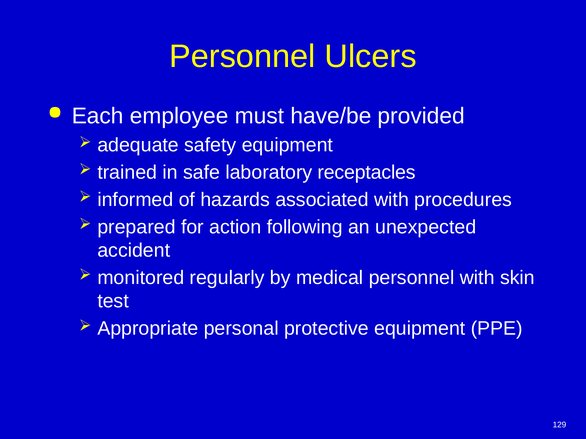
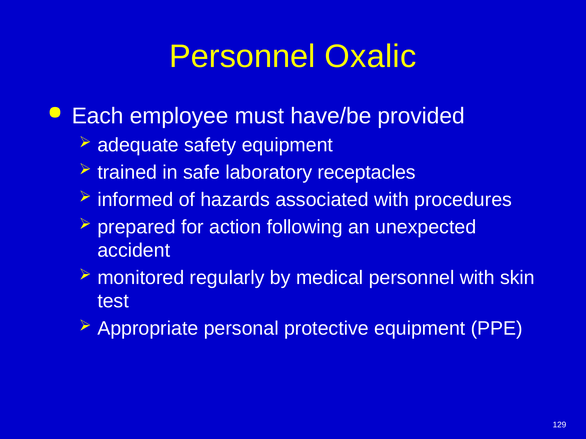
Ulcers: Ulcers -> Oxalic (370, 56)
